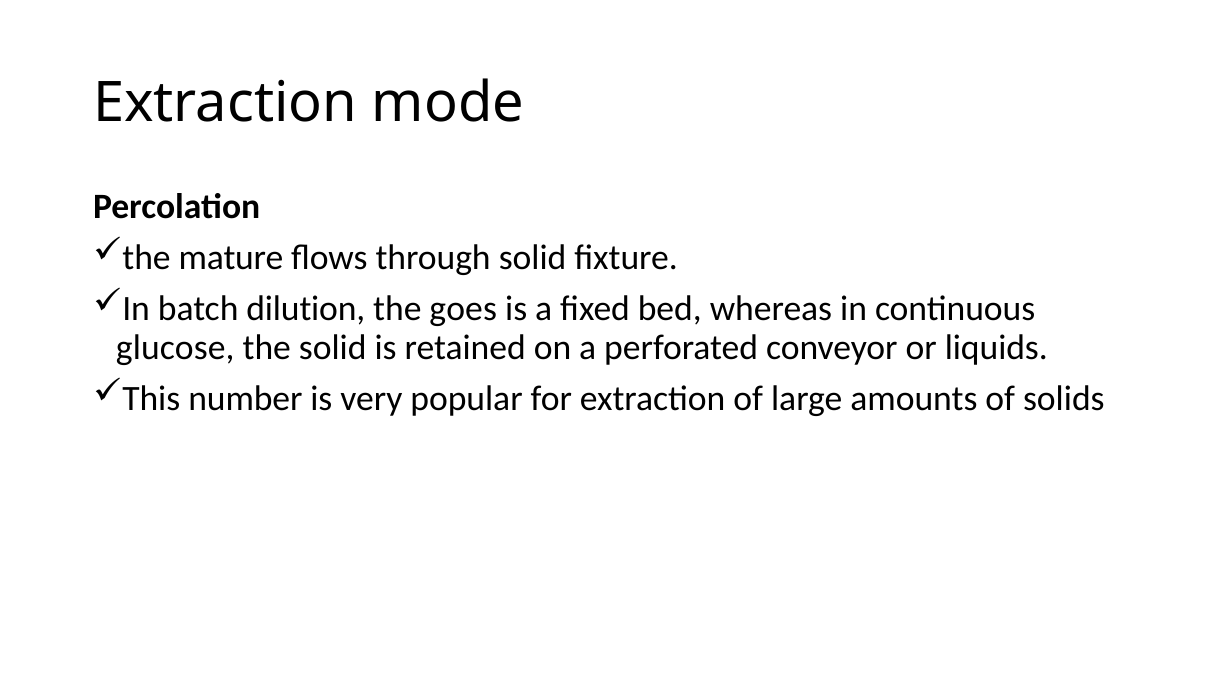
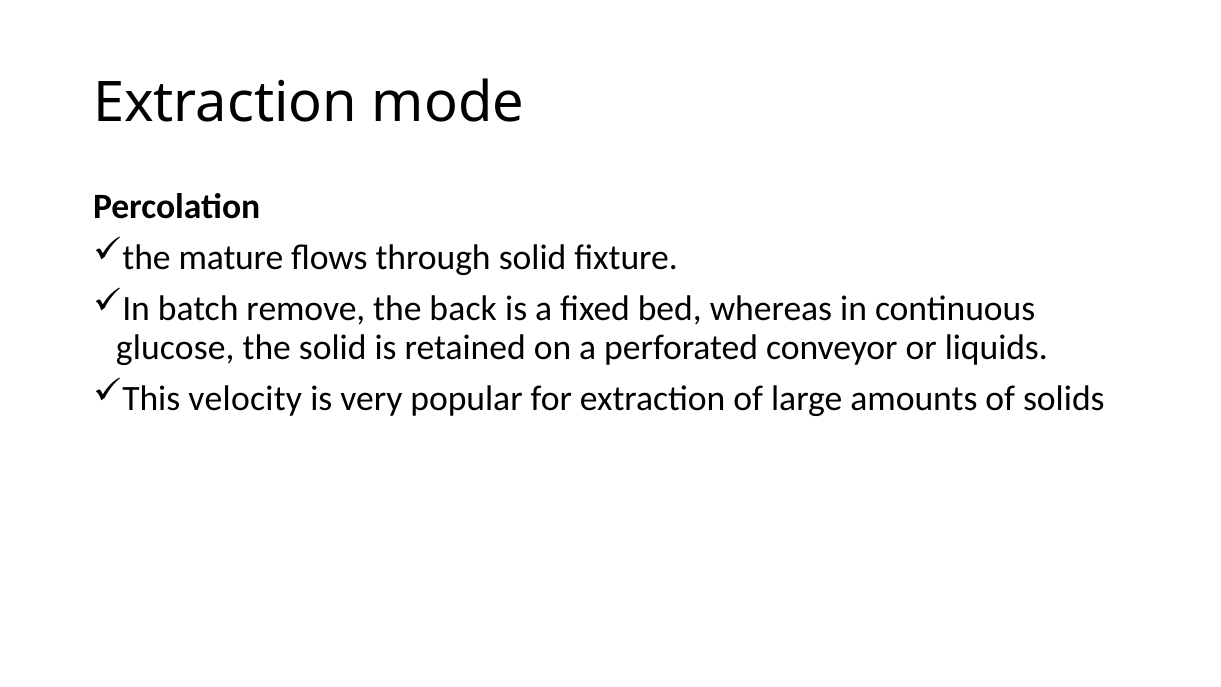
dilution: dilution -> remove (306, 309)
goes: goes -> back (463, 309)
number: number -> velocity (245, 398)
